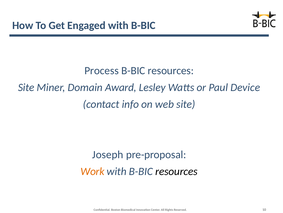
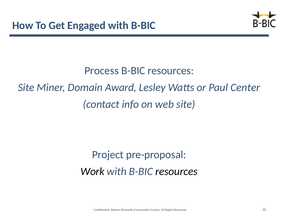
Paul Device: Device -> Center (245, 87)
Joseph: Joseph -> Project (108, 154)
Work colour: orange -> black (93, 171)
